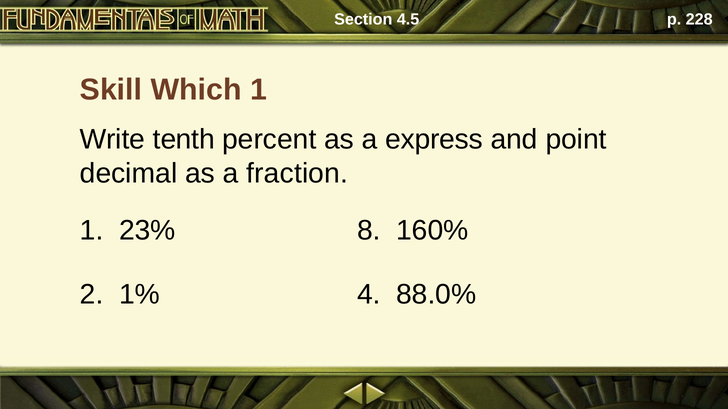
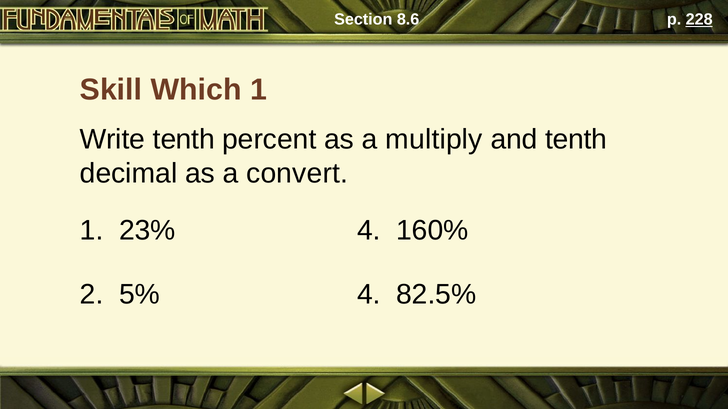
4.5: 4.5 -> 8.6 (408, 20)
228 underline: none -> present (699, 20)
express: express -> multiply (434, 140)
and point: point -> tenth (576, 140)
fraction: fraction -> convert (297, 174)
23% 8: 8 -> 4 (369, 231)
1%: 1% -> 5% (140, 295)
88.0%: 88.0% -> 82.5% (436, 295)
